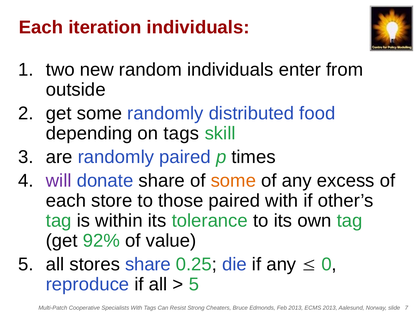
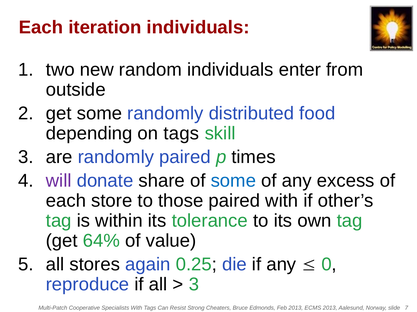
some colour: orange -> blue (233, 181)
92%: 92% -> 64% (102, 241)
stores share: share -> again (148, 265)
5: 5 -> 3 (194, 285)
